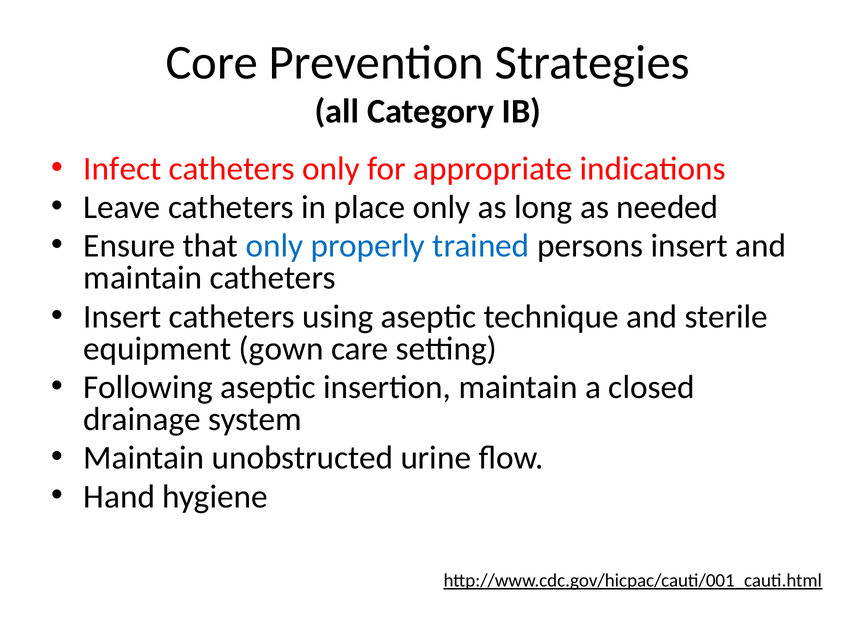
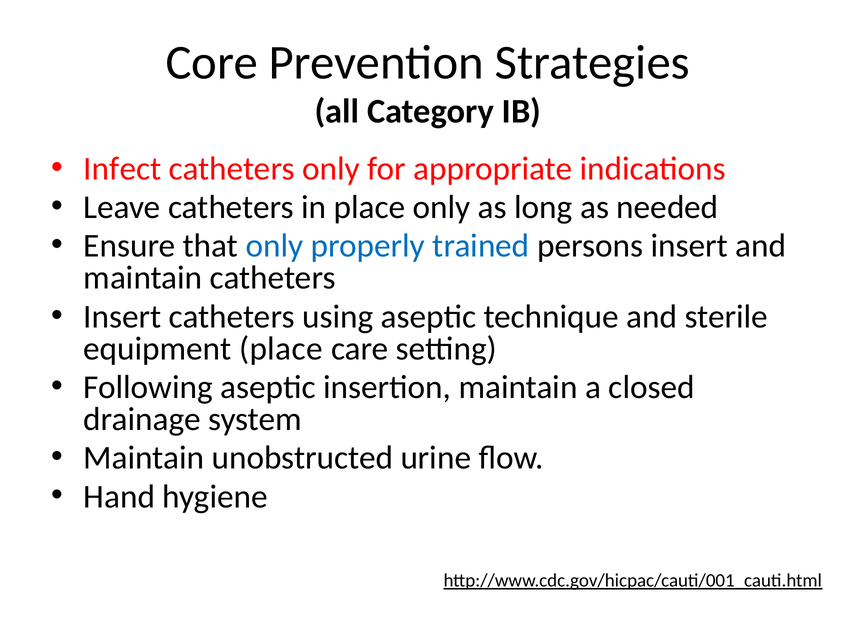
equipment gown: gown -> place (281, 349)
